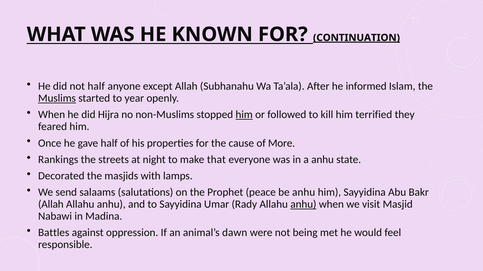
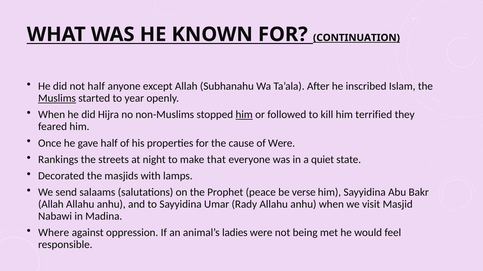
CONTINUATION underline: present -> none (356, 38)
informed: informed -> inscribed (366, 87)
of More: More -> Were (282, 143)
a anhu: anhu -> quiet (323, 160)
be anhu: anhu -> verse (304, 193)
anhu underline: present -> none (303, 205)
Battles: Battles -> Where (54, 233)
dawn: dawn -> ladies (235, 233)
